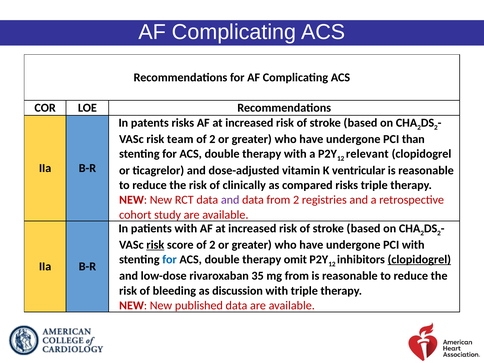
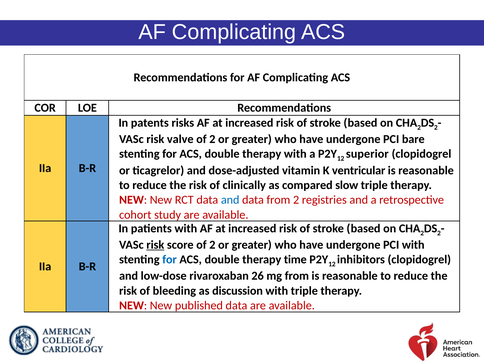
team: team -> valve (180, 139)
than: than -> bare (413, 139)
relevant: relevant -> superior (367, 154)
compared risks: risks -> slow (347, 185)
and colour: purple -> blue (230, 200)
omit: omit -> time (295, 260)
clopidogrel underline: present -> none (419, 260)
35: 35 -> 26 (258, 276)
